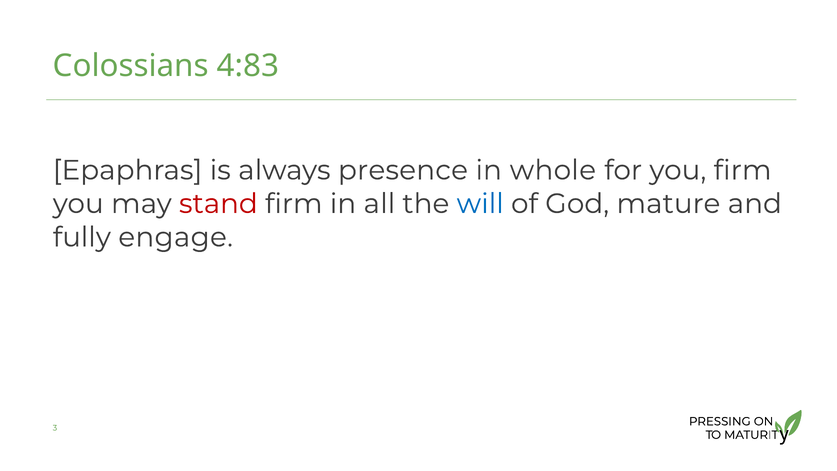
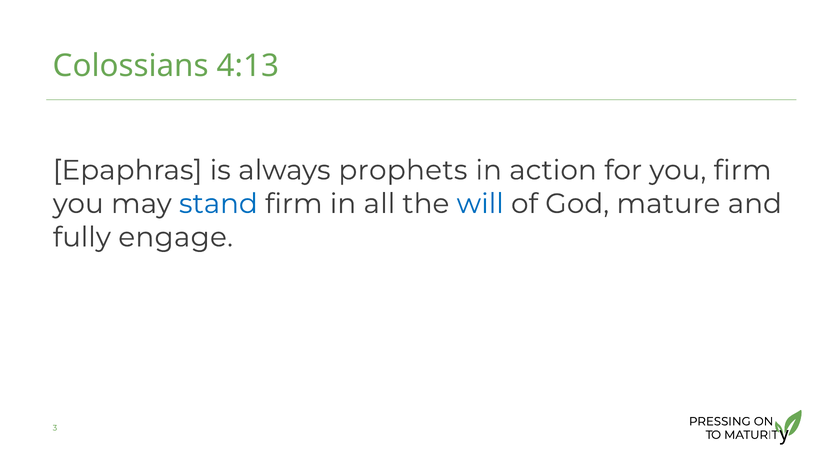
4:83: 4:83 -> 4:13 (248, 66)
presence: presence -> prophets (403, 170)
whole: whole -> action (553, 170)
stand colour: red -> blue (218, 204)
